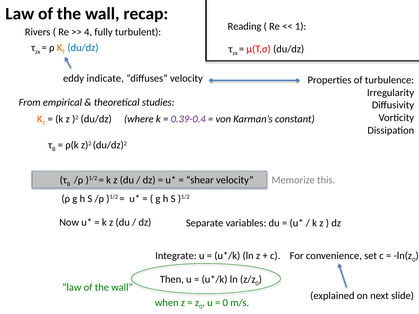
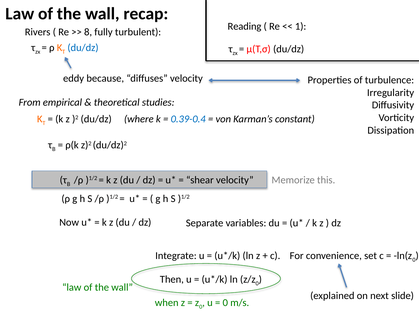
4: 4 -> 8 (88, 32)
indicate: indicate -> because (105, 78)
0.39-0.4 colour: purple -> blue (188, 119)
